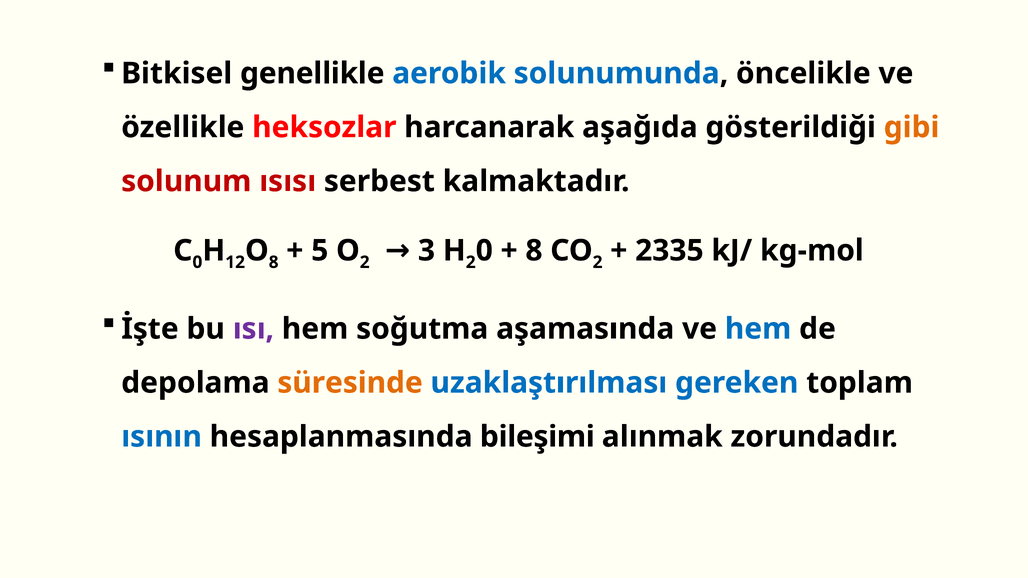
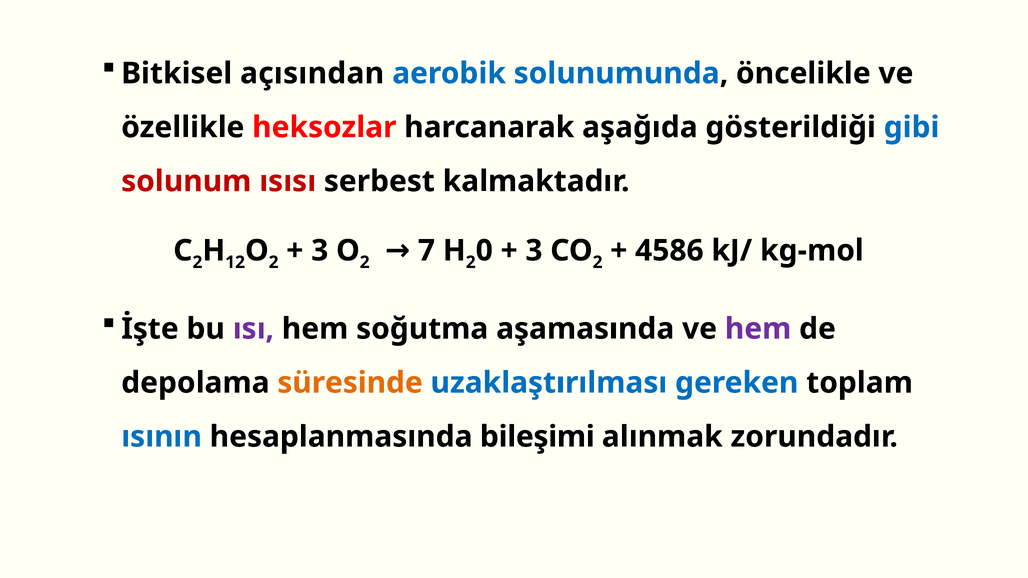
genellikle: genellikle -> açısından (312, 73)
gibi colour: orange -> blue (912, 127)
0: 0 -> 2 (197, 262)
8: 8 -> 2 (274, 262)
5: 5 -> 3 (320, 251)
3: 3 -> 7 (427, 251)
8: 8 -> 3 (534, 251)
2335: 2335 -> 4586 (669, 251)
hem colour: blue -> purple (758, 329)
